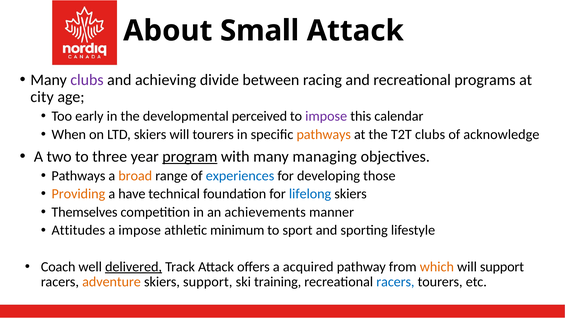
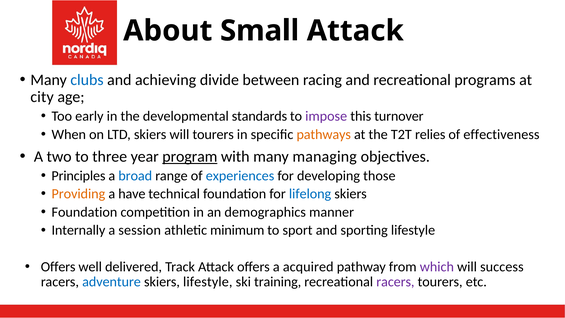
clubs colour: purple -> blue (87, 80)
perceived: perceived -> standards (259, 116)
calendar: calendar -> turnover (399, 116)
T2T clubs: clubs -> relies (430, 134)
acknowledge: acknowledge -> effectiveness (501, 134)
Pathways: Pathways -> Principles (78, 176)
broad colour: orange -> blue (135, 176)
Themselves: Themselves -> Foundation (84, 212)
achievements: achievements -> demographics (265, 212)
Attitudes: Attitudes -> Internally (78, 230)
a impose: impose -> session (140, 230)
Coach: Coach -> Offers (58, 267)
delivered underline: present -> none (134, 267)
which colour: orange -> purple (437, 267)
will support: support -> success (502, 267)
adventure colour: orange -> blue (112, 282)
skiers support: support -> lifestyle (208, 282)
racers colour: blue -> purple (395, 282)
